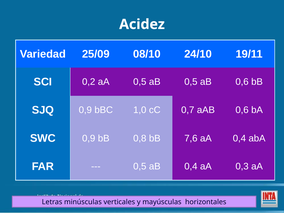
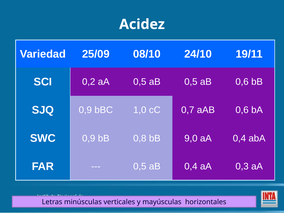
7,6: 7,6 -> 9,0 (191, 138)
